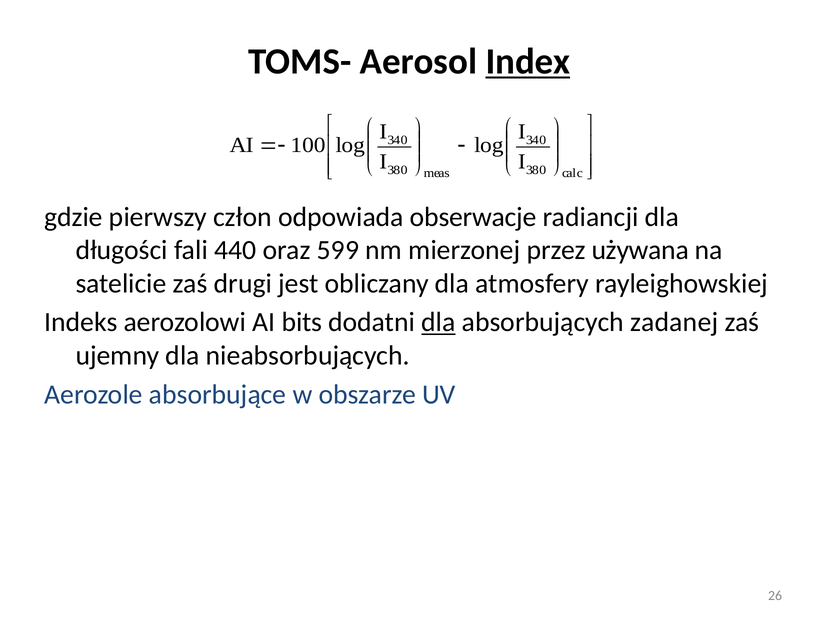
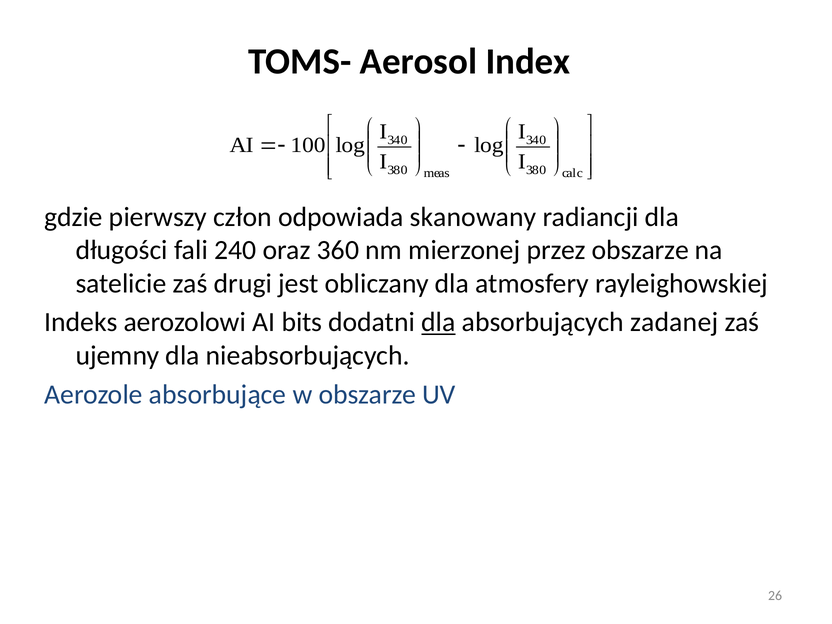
Index underline: present -> none (528, 62)
obserwacje: obserwacje -> skanowany (473, 217)
440: 440 -> 240 (235, 250)
599: 599 -> 360 (338, 250)
przez używana: używana -> obszarze (640, 250)
